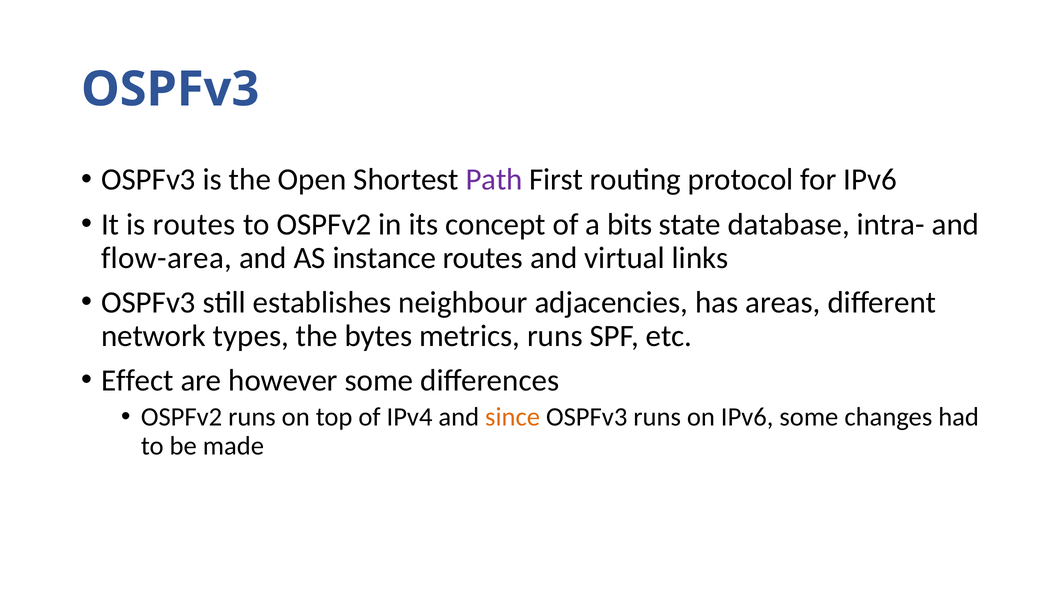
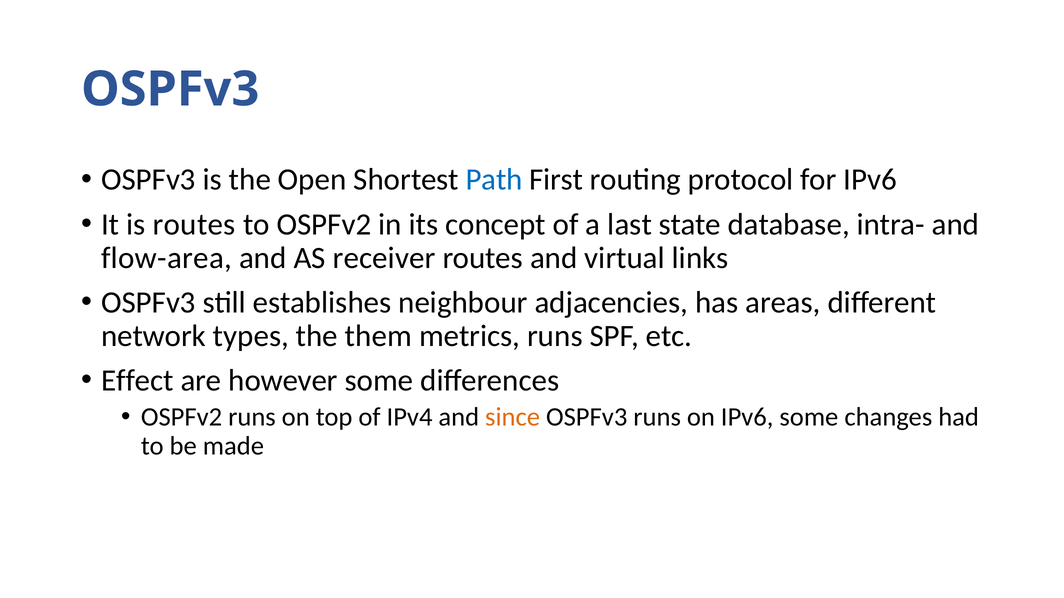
Path colour: purple -> blue (494, 180)
bits: bits -> last (630, 225)
instance: instance -> receiver (384, 258)
bytes: bytes -> them (378, 336)
